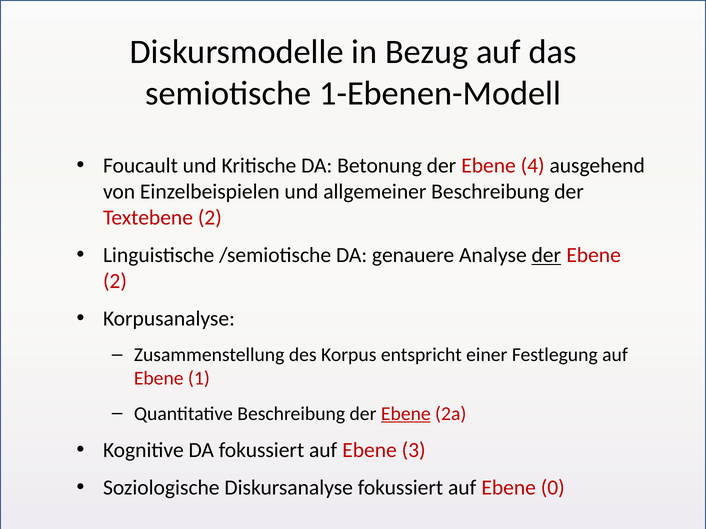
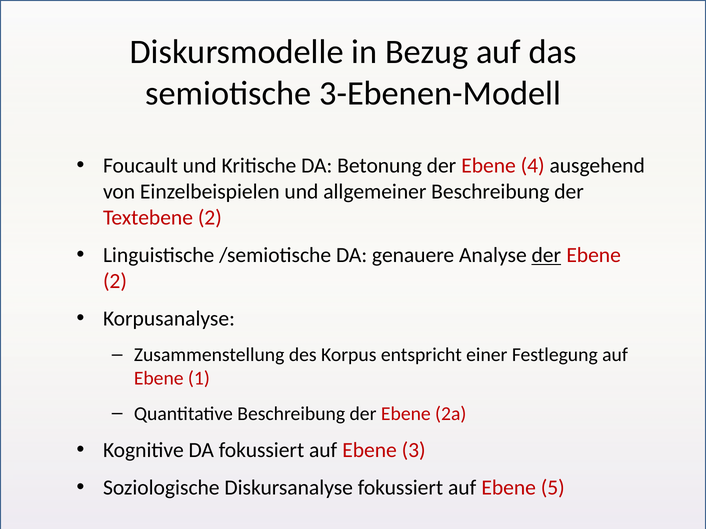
1-Ebenen-Modell: 1-Ebenen-Modell -> 3-Ebenen-Modell (440, 93)
Ebene underline: present -> none (406, 414)
0: 0 -> 5 (553, 488)
